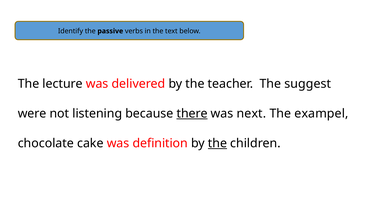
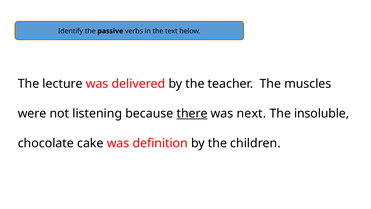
suggest: suggest -> muscles (308, 84)
exampel: exampel -> insoluble (322, 113)
the underline: present -> none (217, 143)
